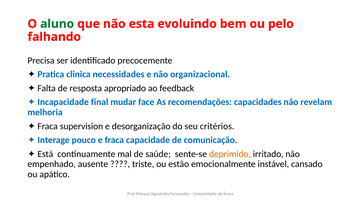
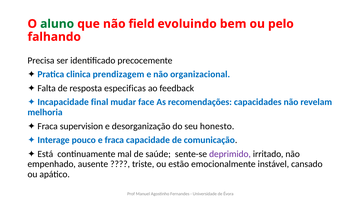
esta: esta -> field (142, 24)
necessidades: necessidades -> prendizagem (119, 74)
apropriado: apropriado -> especificas (125, 88)
critérios: critérios -> honesto (217, 126)
deprimido colour: orange -> purple (230, 154)
